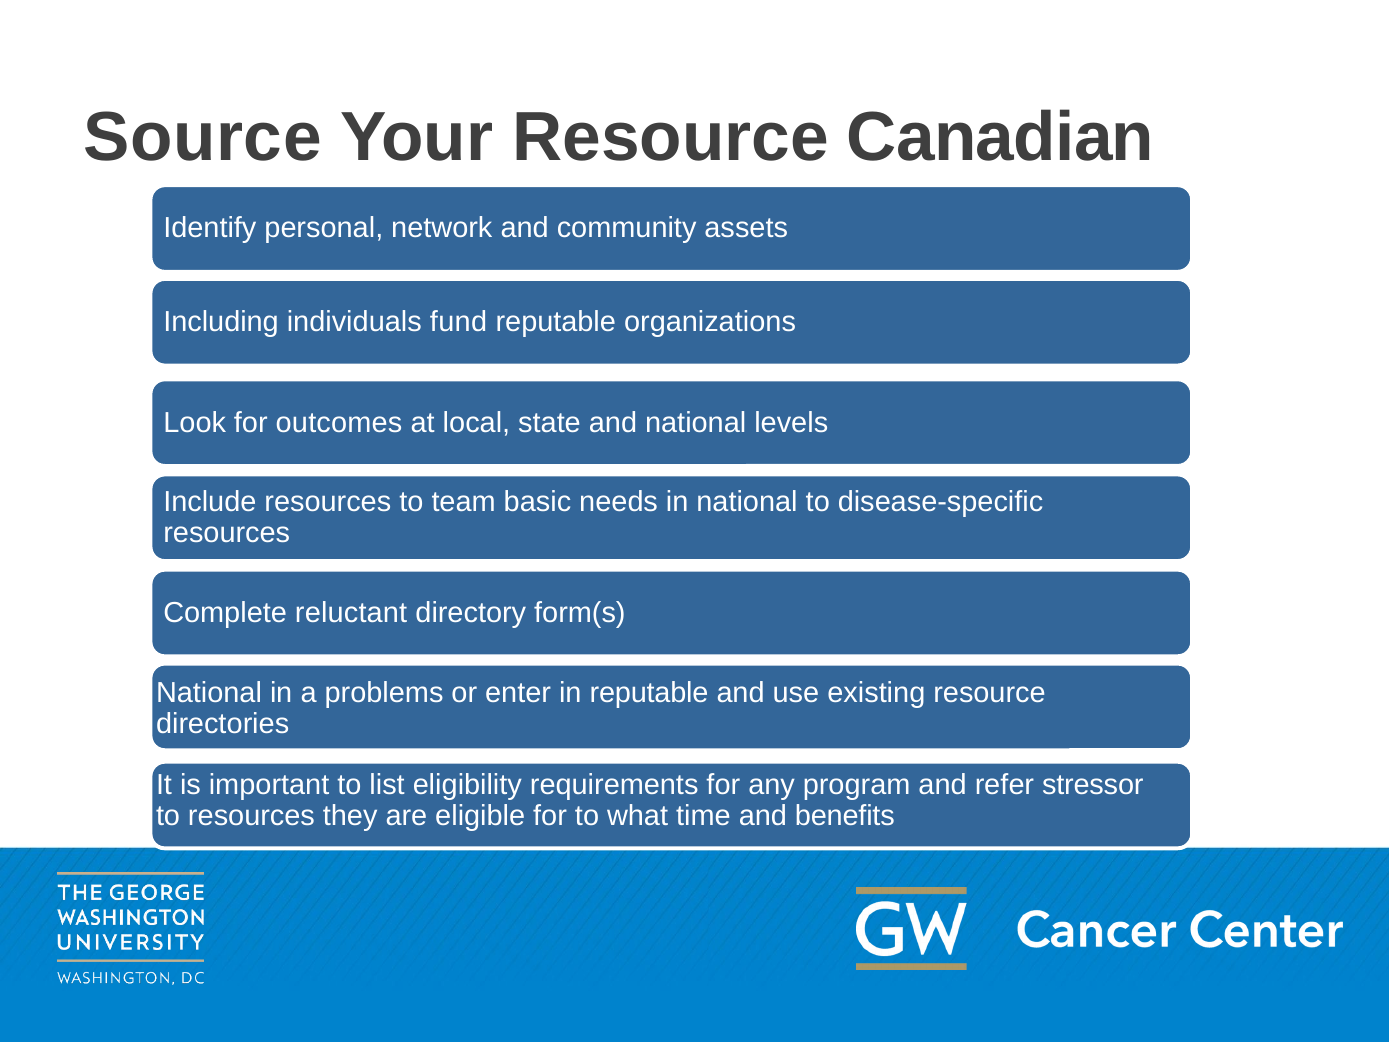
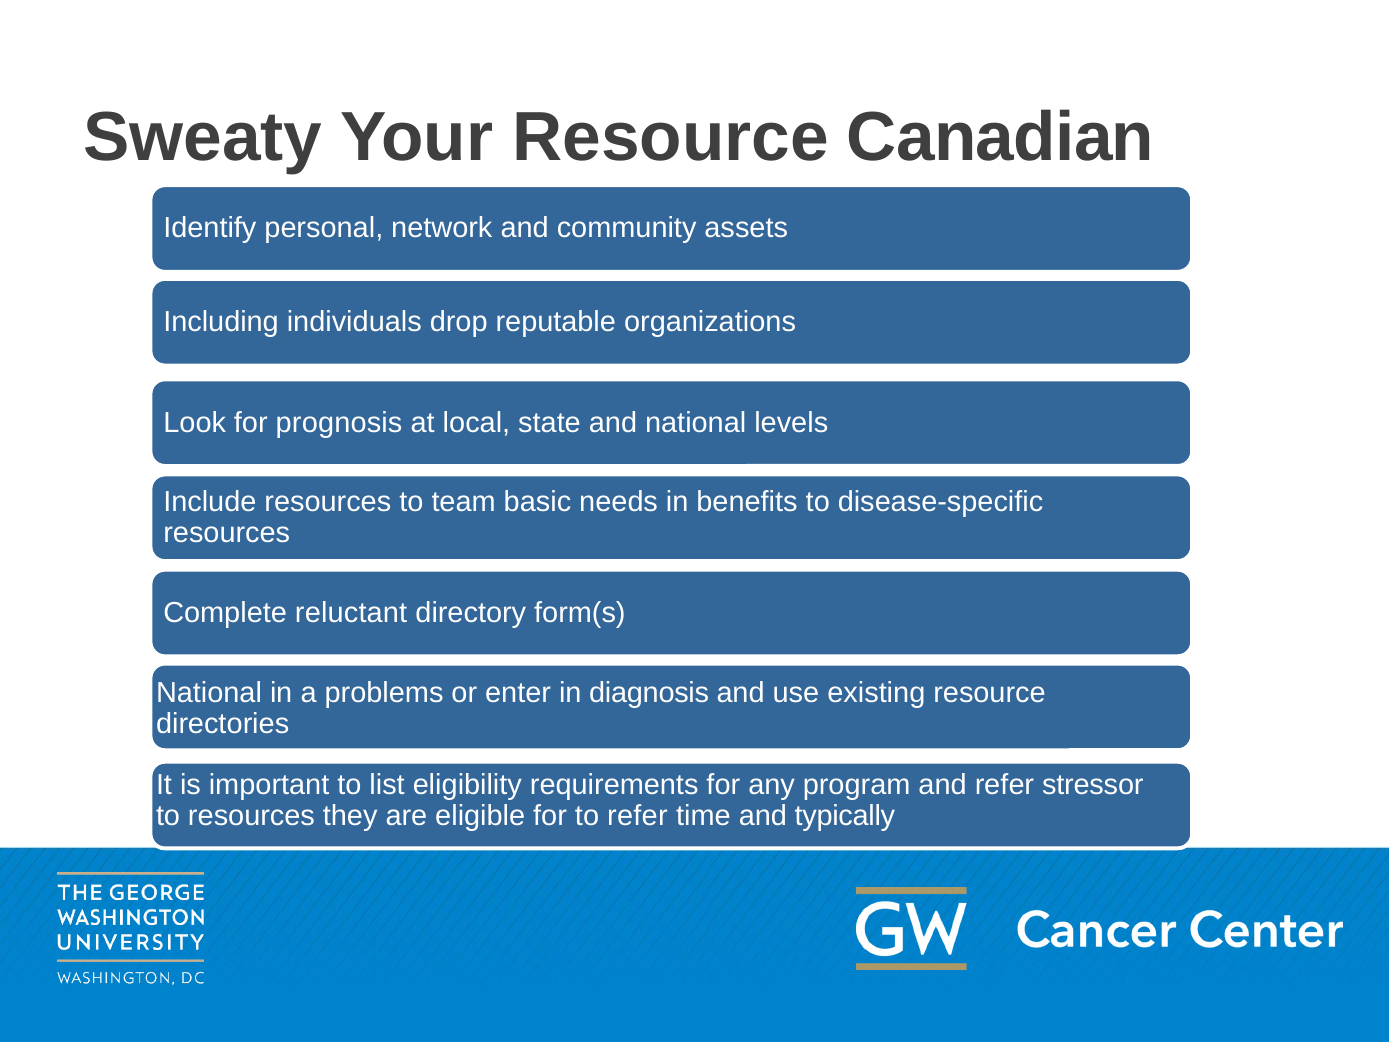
Source: Source -> Sweaty (203, 138)
fund: fund -> drop (459, 322)
outcomes: outcomes -> prognosis (339, 422)
in national: national -> benefits (747, 502)
in reputable: reputable -> diagnosis (649, 693)
to what: what -> refer (637, 816)
benefits: benefits -> typically (845, 816)
